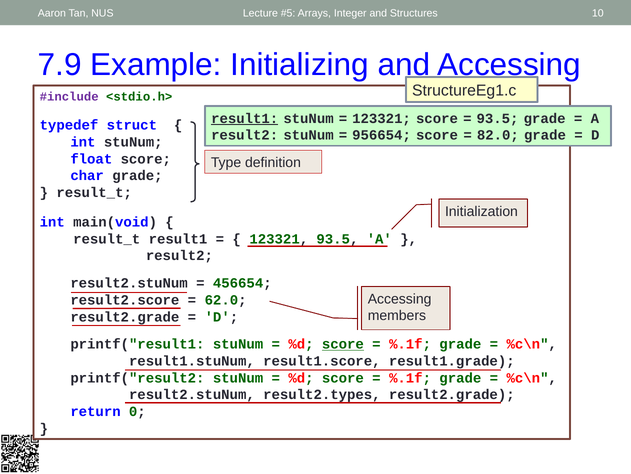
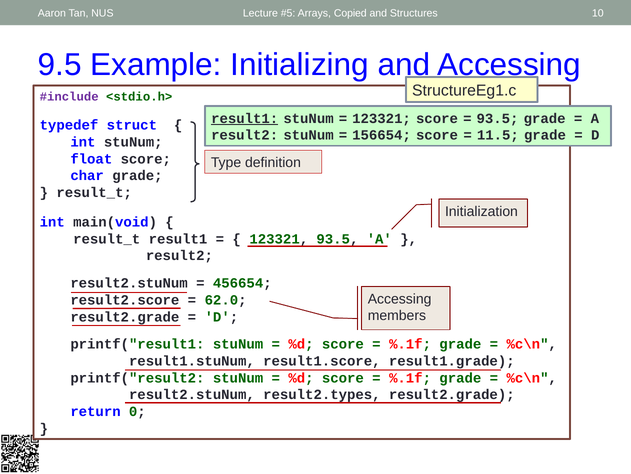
Integer: Integer -> Copied (350, 13)
7.9: 7.9 -> 9.5 (60, 65)
956654: 956654 -> 156654 (382, 135)
82.0: 82.0 -> 11.5 (498, 135)
score underline: present -> none (343, 344)
